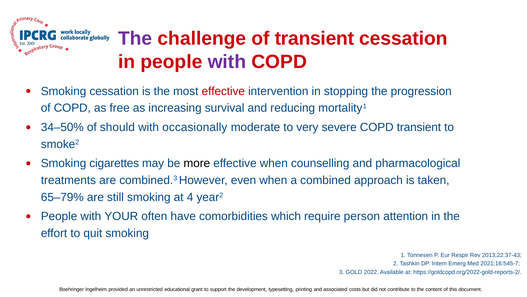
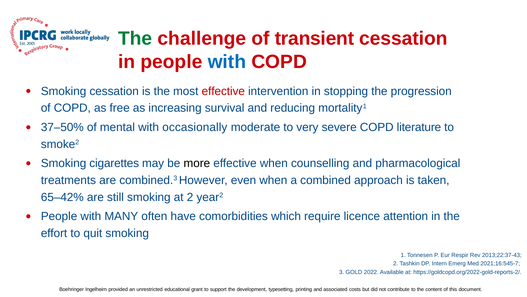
The colour: purple -> green (135, 39)
with colour: purple -> blue (227, 62)
34–50%: 34–50% -> 37–50% (62, 127)
should: should -> mental (117, 127)
COPD transient: transient -> literature (419, 127)
65–79%: 65–79% -> 65–42% (62, 197)
at 4: 4 -> 2 (190, 197)
YOUR: YOUR -> MANY (121, 216)
person: person -> licence (362, 216)
